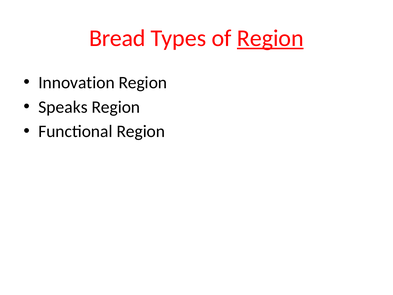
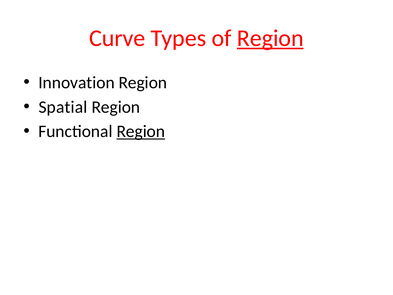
Bread: Bread -> Curve (117, 38)
Speaks: Speaks -> Spatial (63, 107)
Region underline: none -> present (141, 131)
